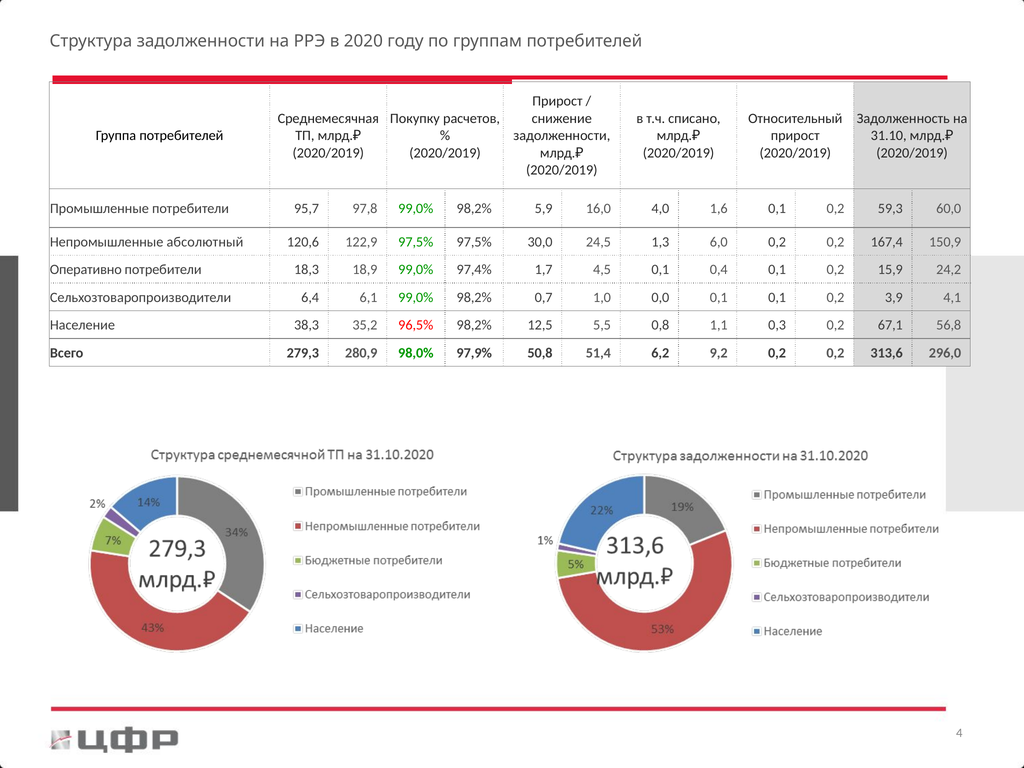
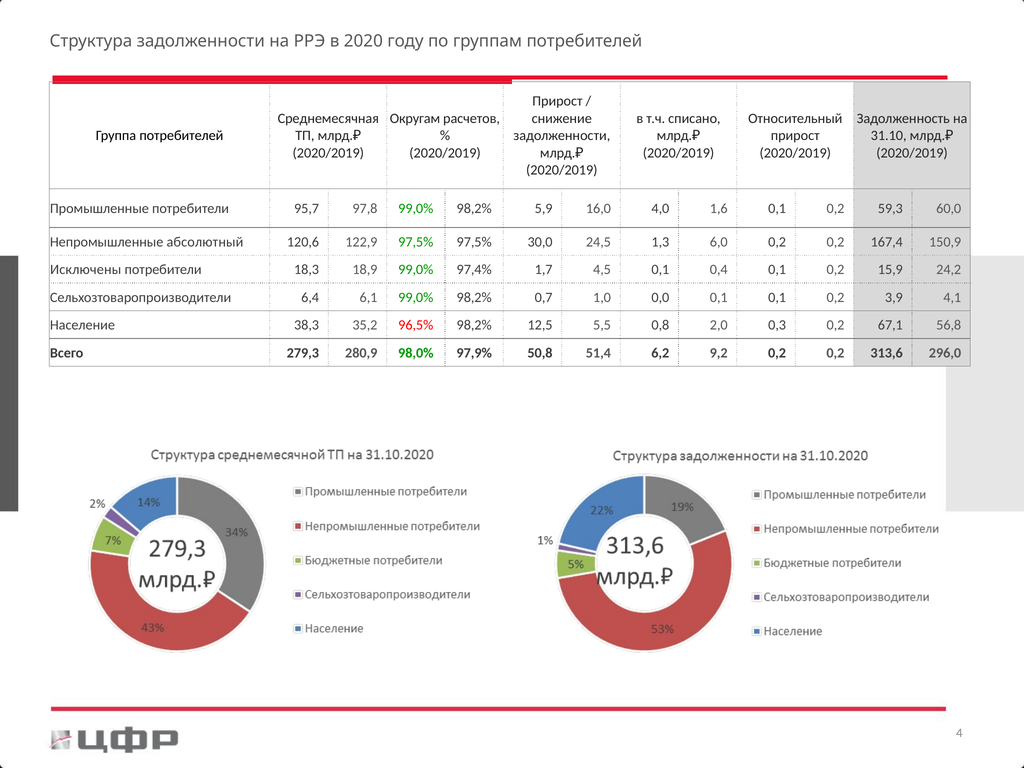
Покупку: Покупку -> Округам (415, 118)
Оперативно: Оперативно -> Исключены (86, 270)
1,1: 1,1 -> 2,0 (719, 325)
